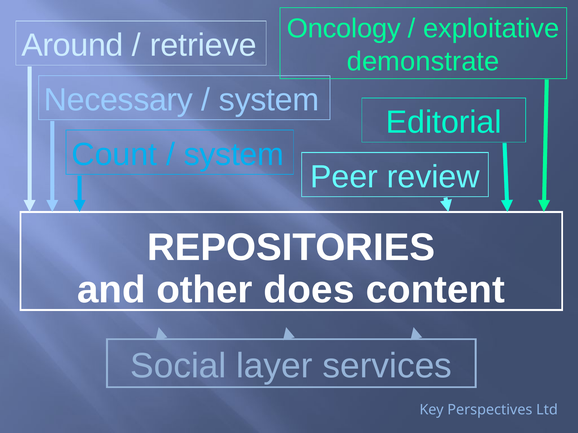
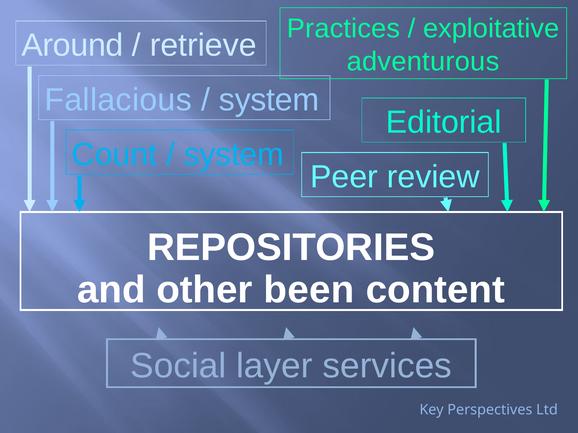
Oncology: Oncology -> Practices (344, 29)
demonstrate: demonstrate -> adventurous (423, 61)
Necessary: Necessary -> Fallacious (118, 100)
does: does -> been (309, 290)
